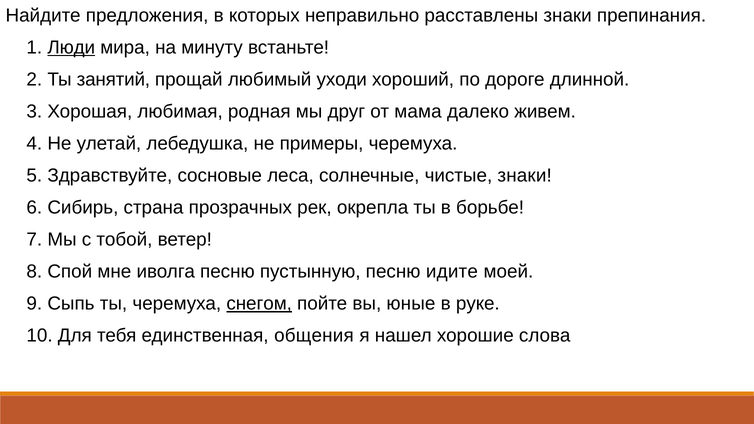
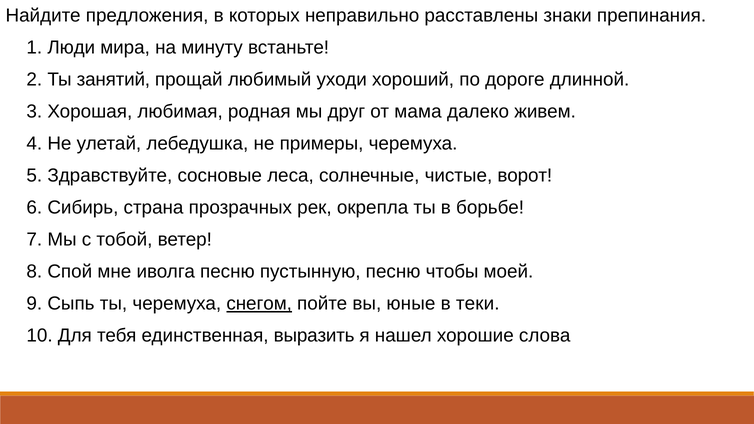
Люди underline: present -> none (71, 47)
чистые знаки: знаки -> ворот (525, 176)
идите: идите -> чтобы (452, 272)
руке: руке -> теки (478, 304)
общения: общения -> выразить (314, 336)
